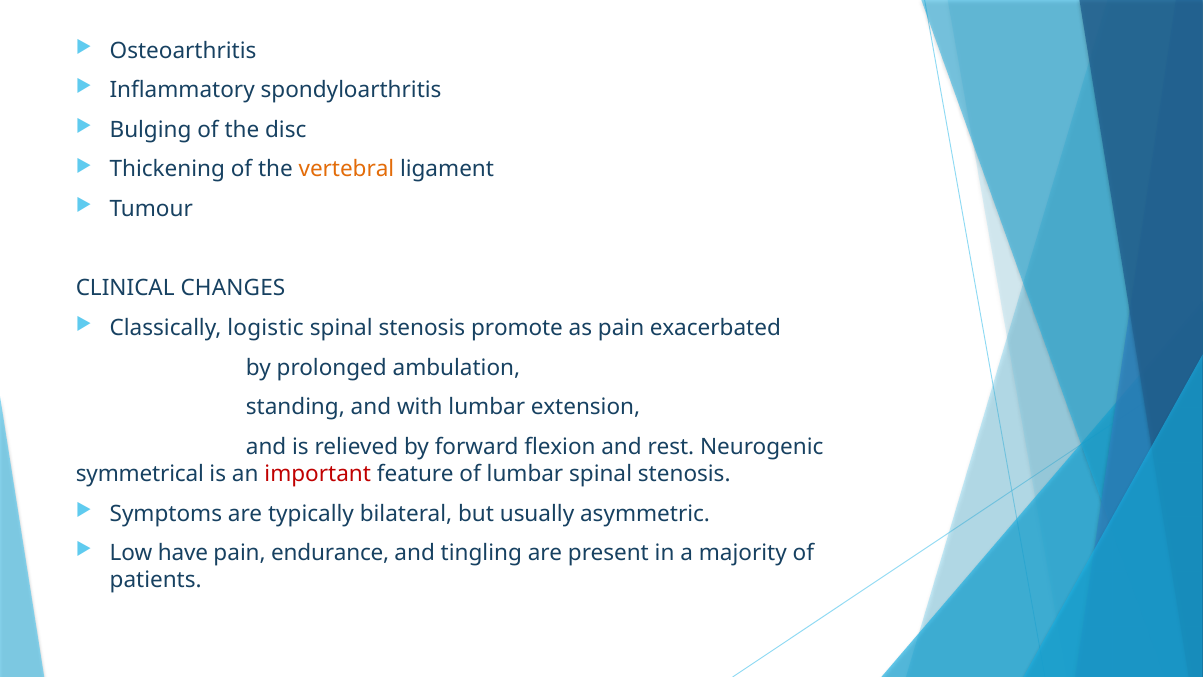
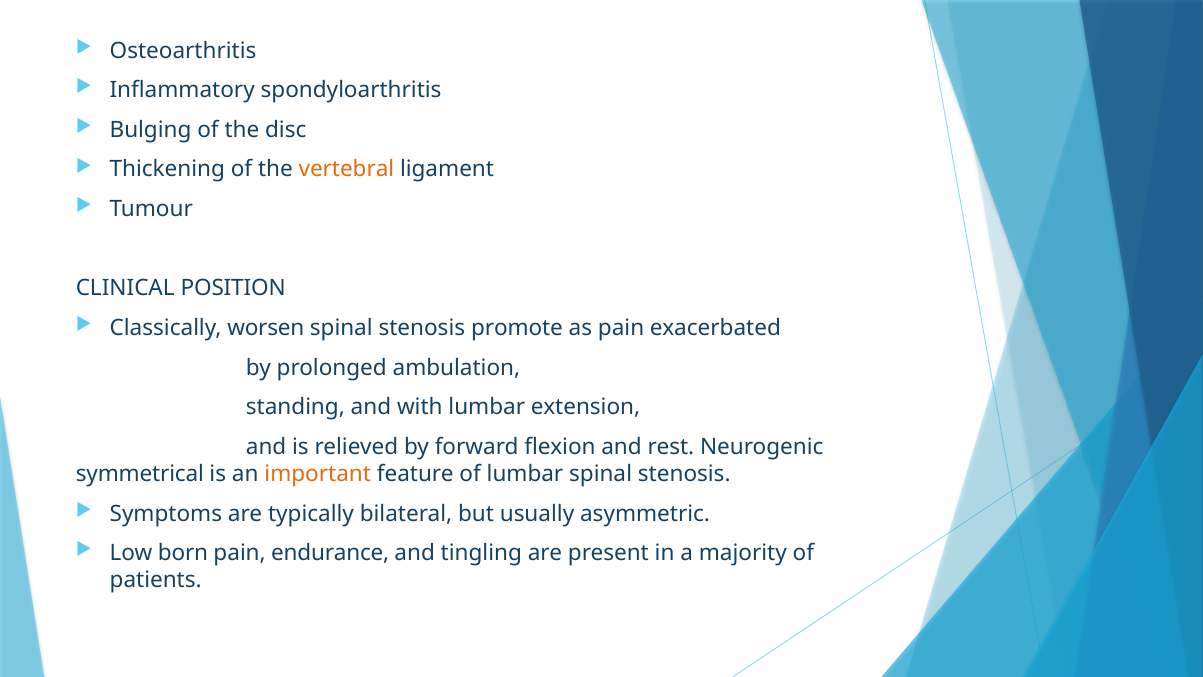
CHANGES: CHANGES -> POSITION (233, 288)
logistic: logistic -> worsen (266, 328)
important colour: red -> orange (318, 474)
have: have -> born (183, 553)
